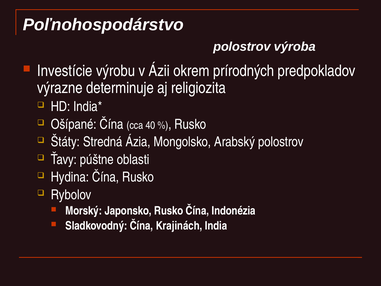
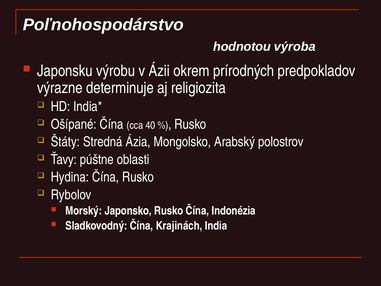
polostrov: polostrov -> hodnotou (242, 47)
Investície: Investície -> Japonsku (65, 71)
